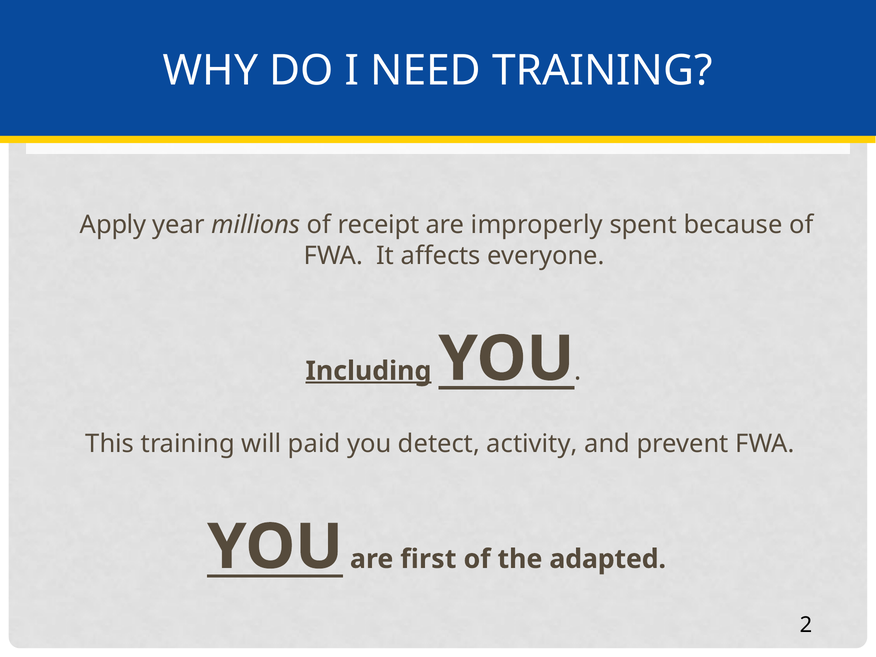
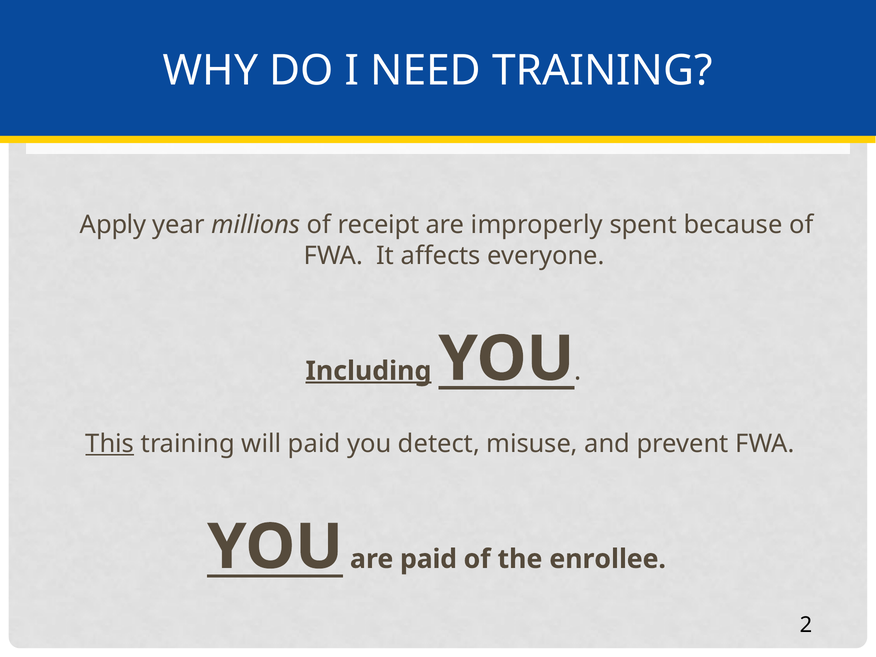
This underline: none -> present (110, 444)
activity: activity -> misuse (532, 444)
are first: first -> paid (429, 559)
adapted: adapted -> enrollee (608, 559)
